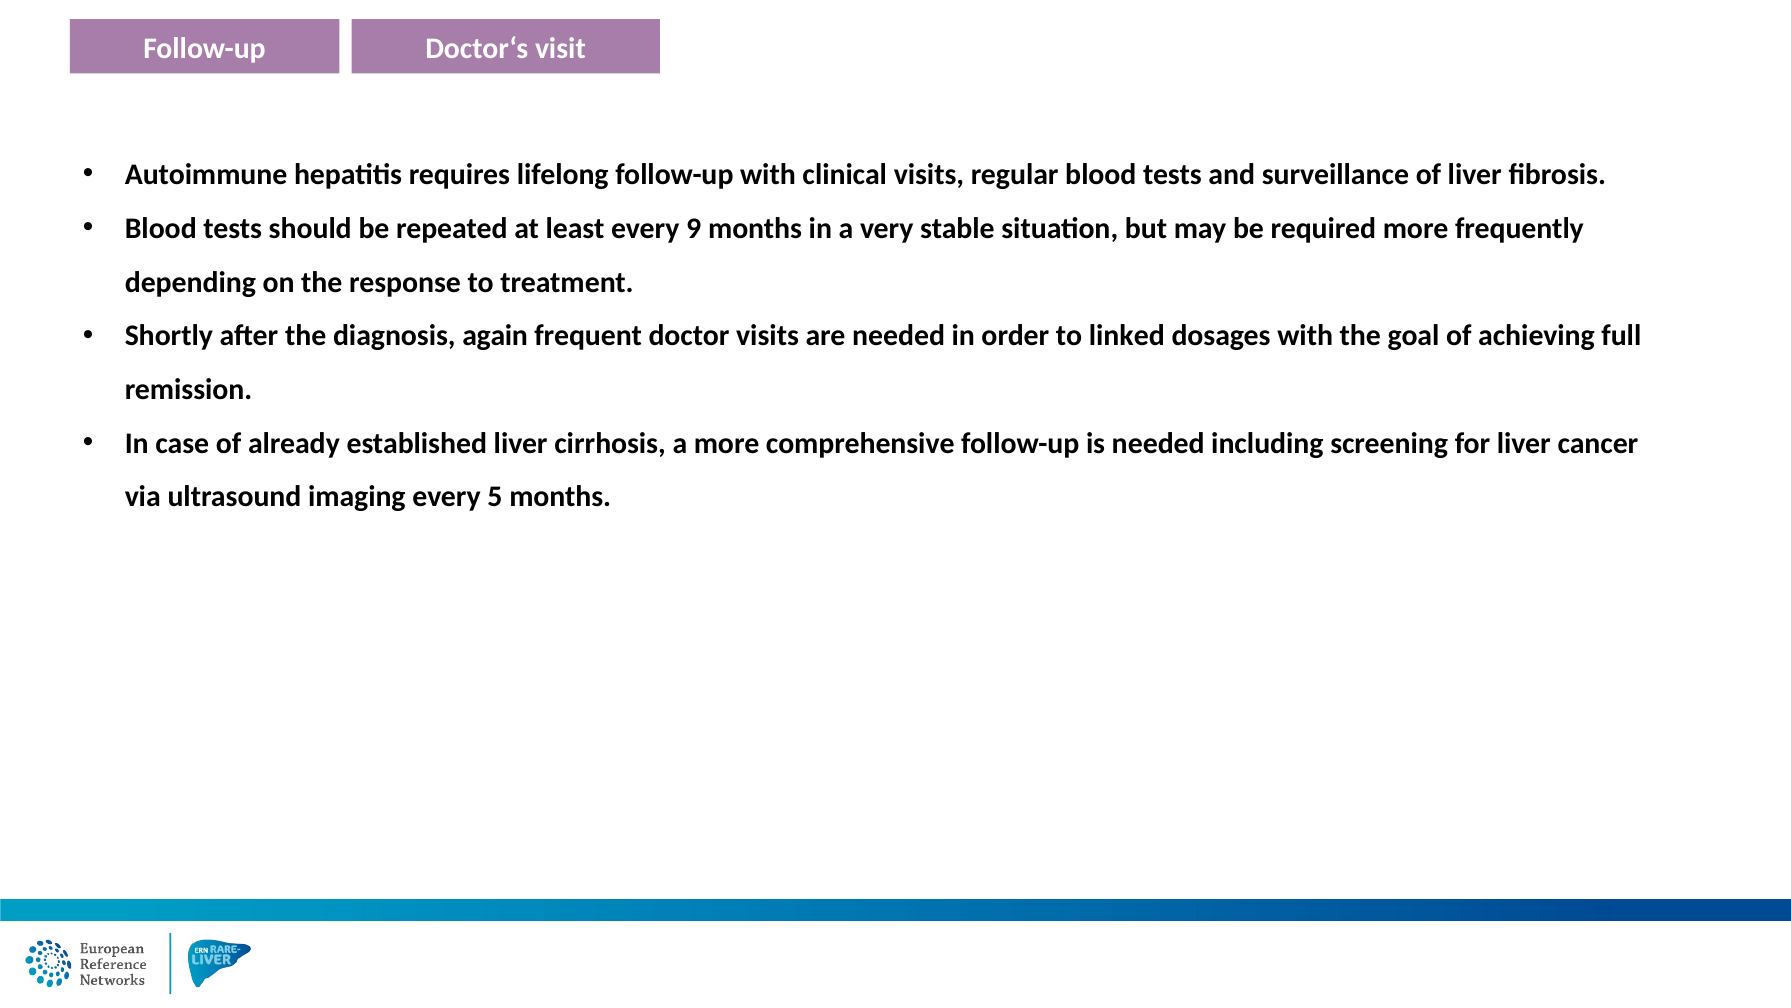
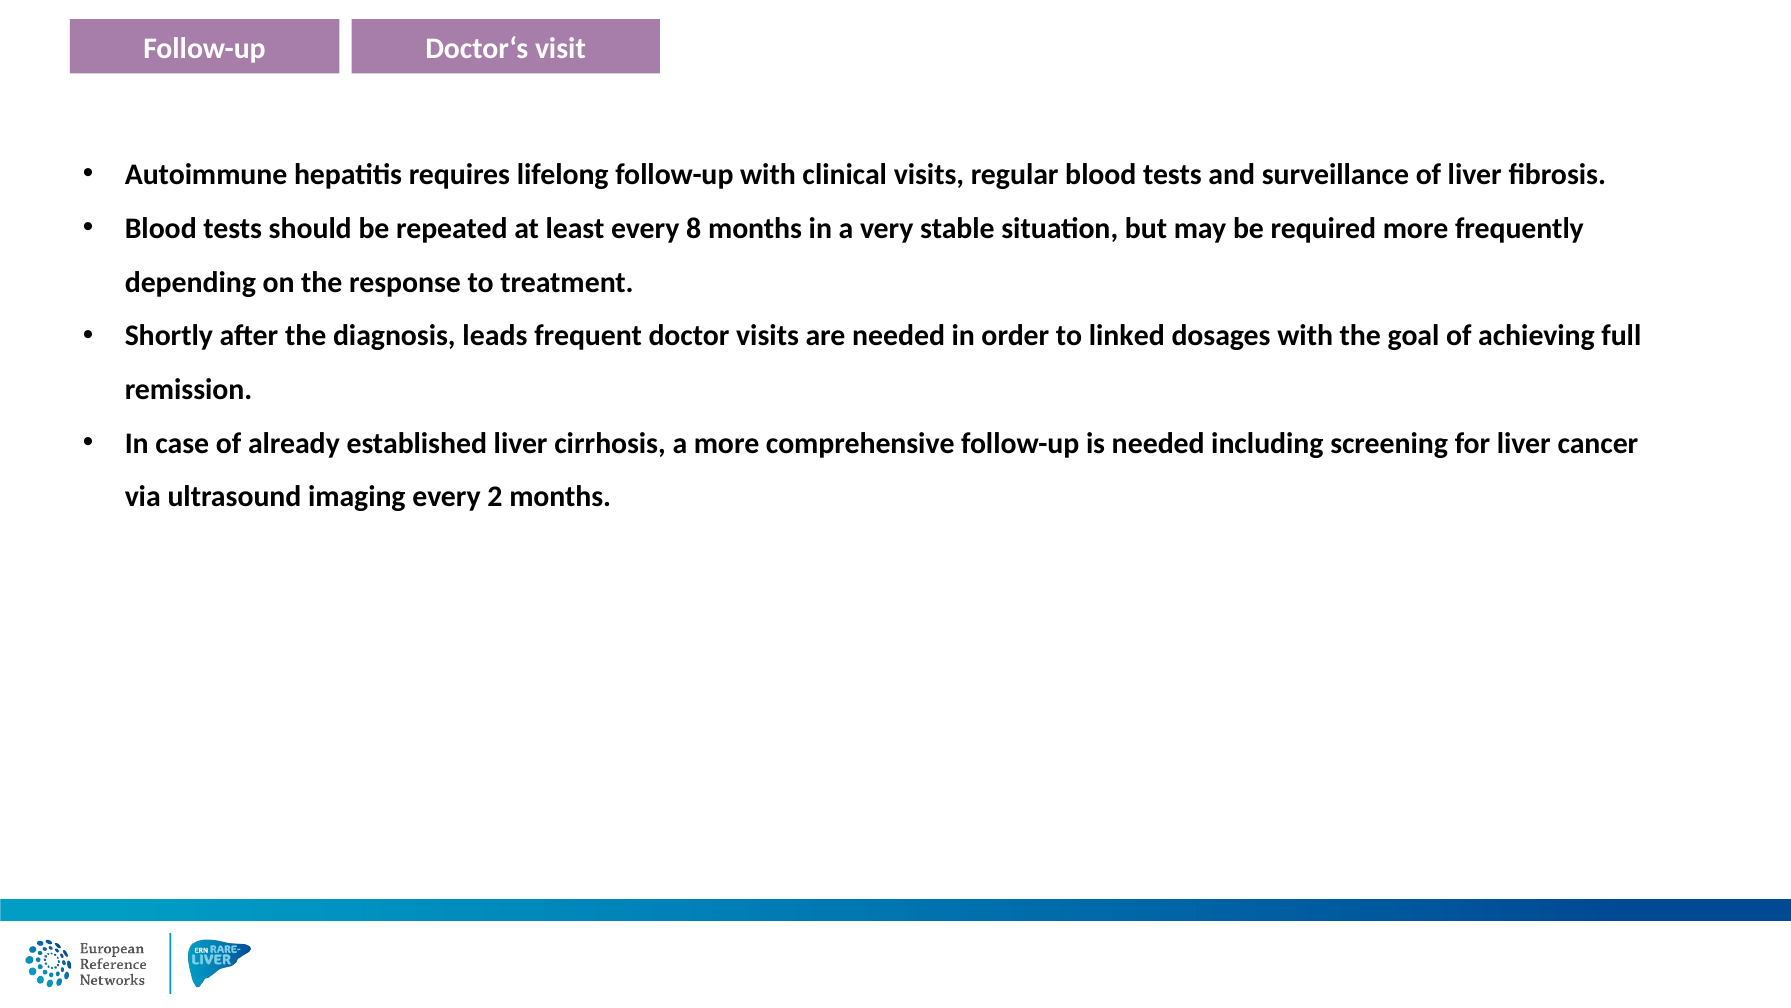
9: 9 -> 8 (694, 228)
again: again -> leads (495, 336)
5: 5 -> 2 (495, 497)
